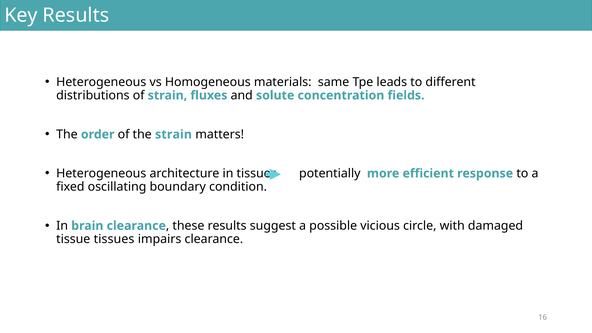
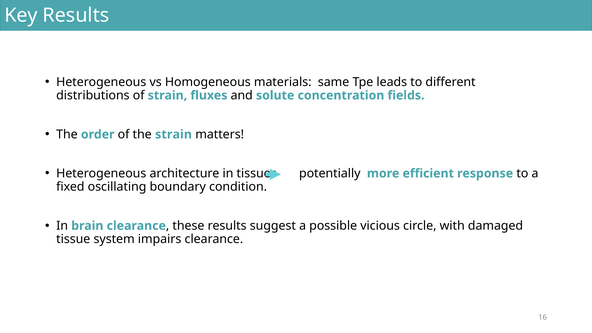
tissue tissues: tissues -> system (114, 239)
